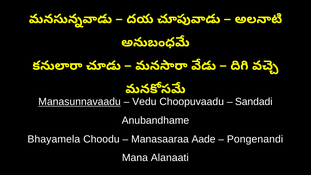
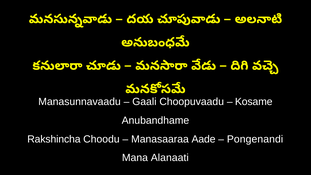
Manasunnavaadu underline: present -> none (80, 102)
Vedu: Vedu -> Gaali (144, 102)
Sandadi: Sandadi -> Kosame (254, 102)
Bhayamela: Bhayamela -> Rakshincha (54, 139)
